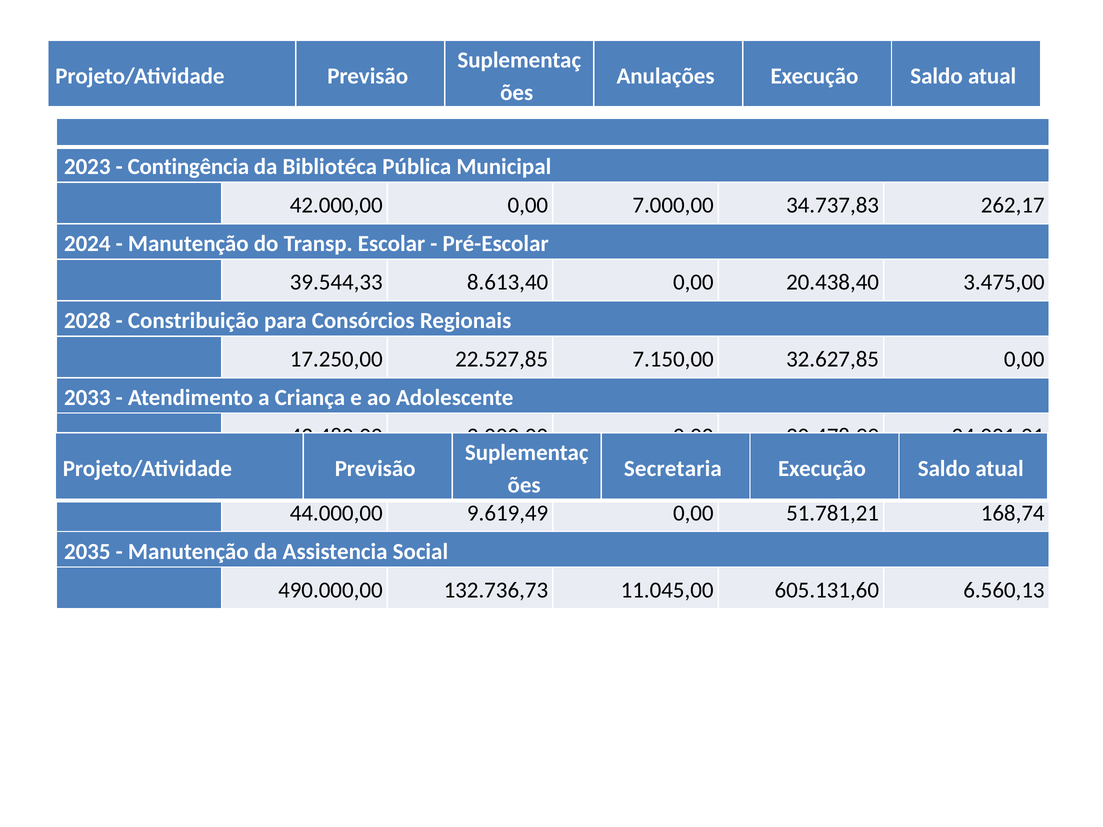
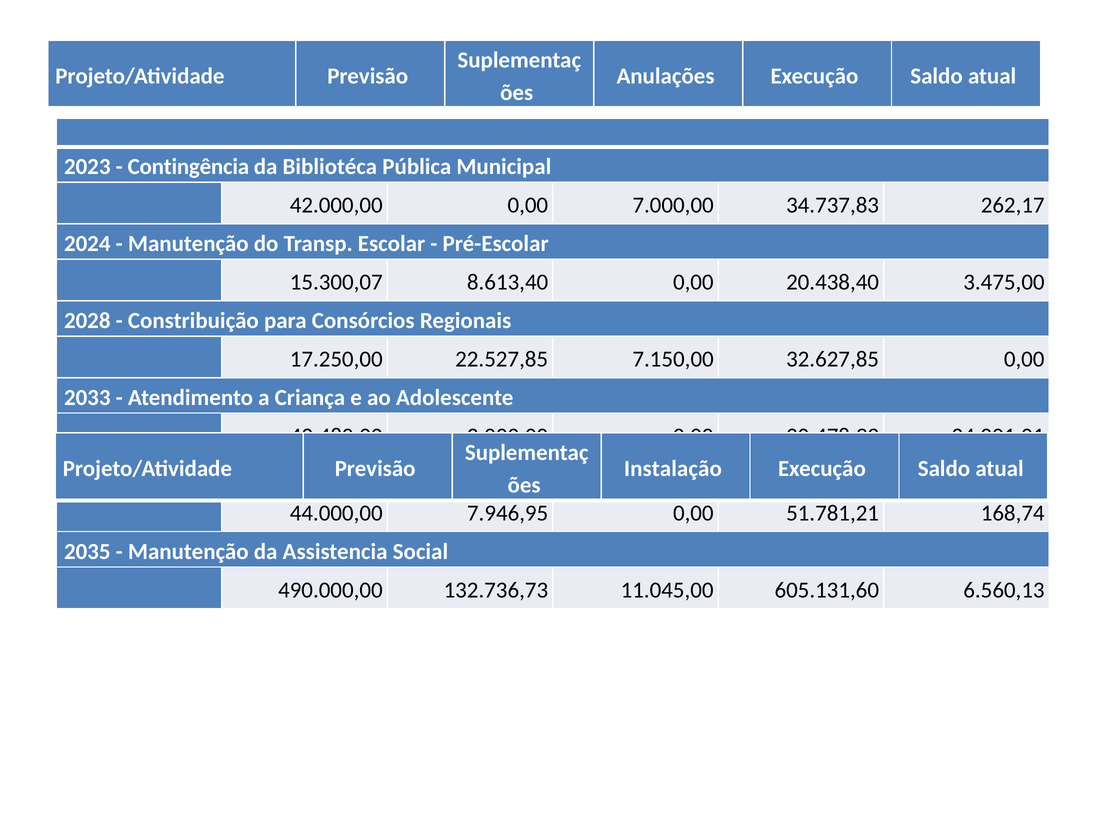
39.544,33: 39.544,33 -> 15.300,07 (336, 282)
Secretaria: Secretaria -> Instalação (673, 469)
9.619,49: 9.619,49 -> 7.946,95 (508, 513)
